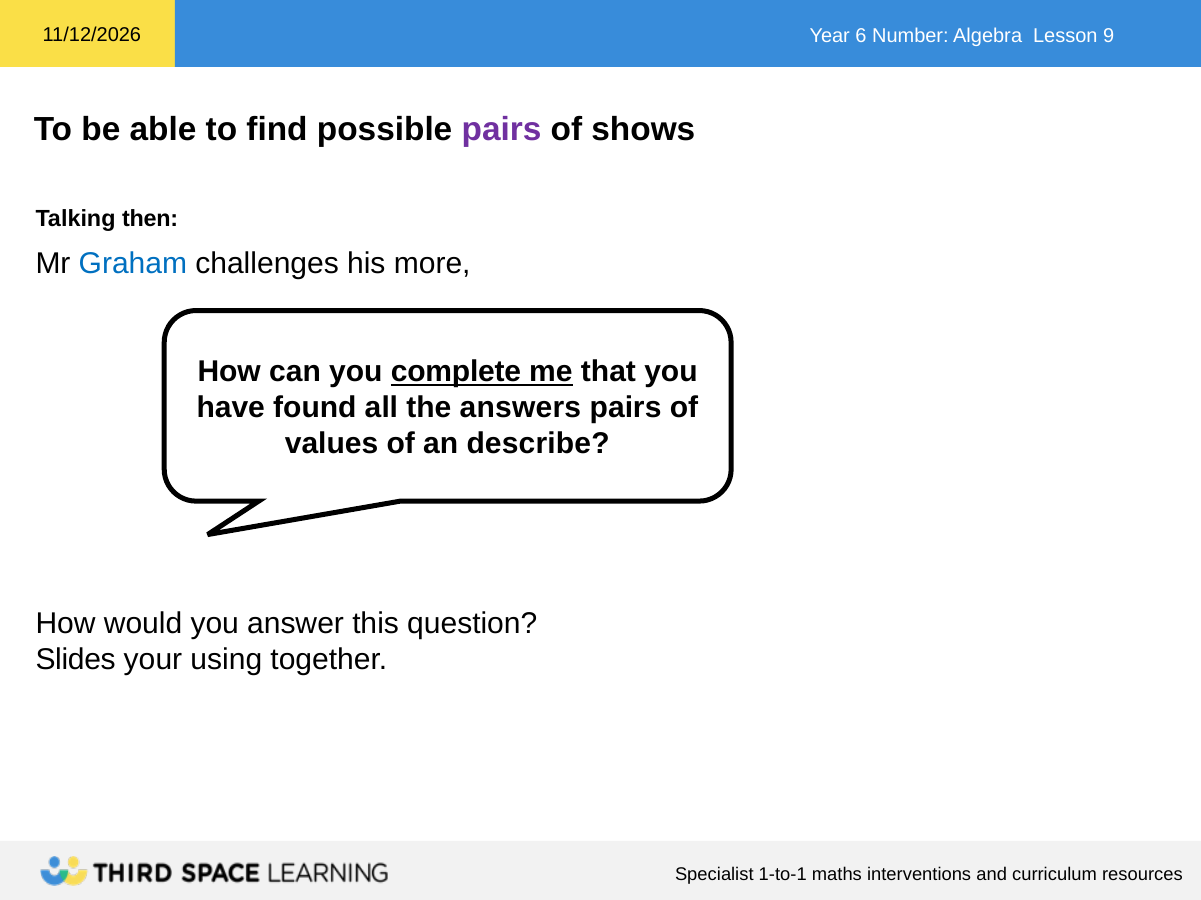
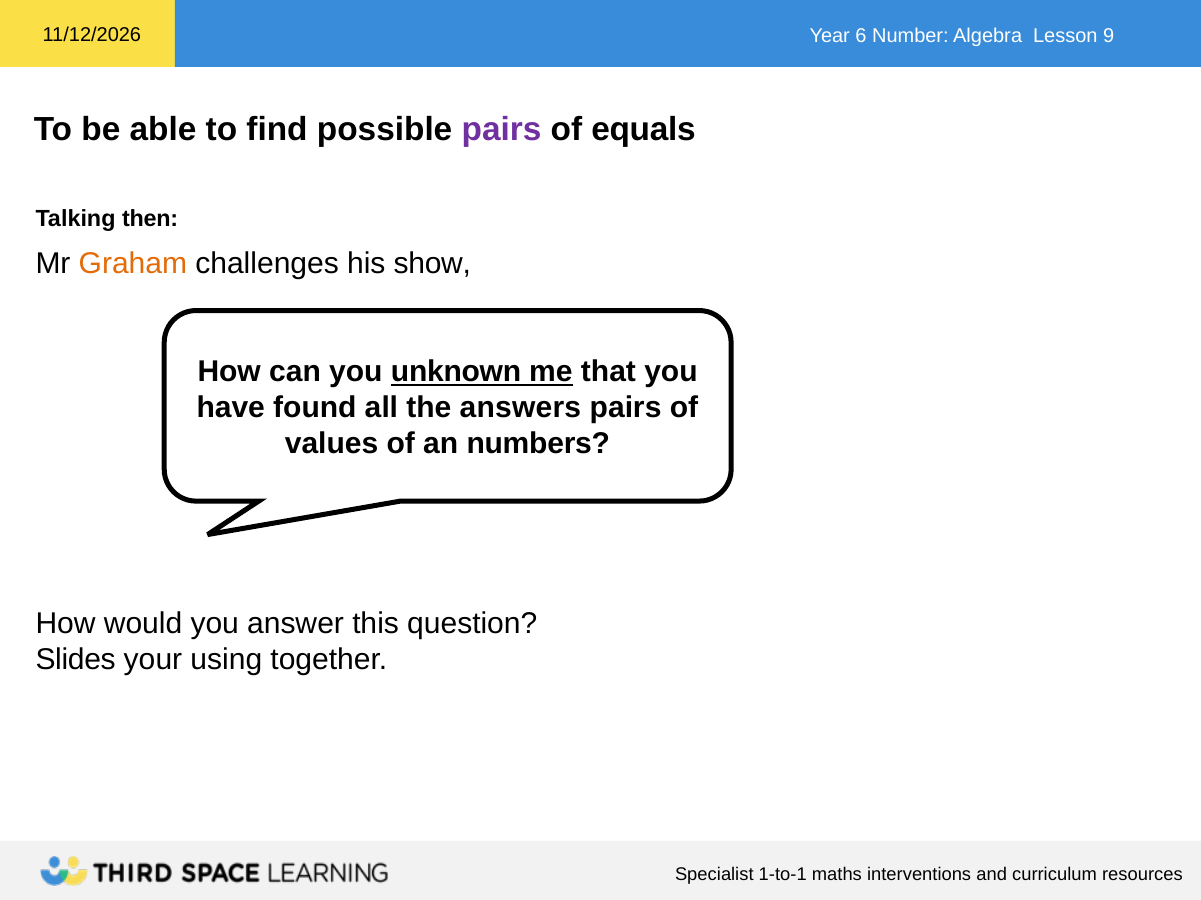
shows: shows -> equals (644, 129)
Graham colour: blue -> orange (133, 264)
more: more -> show (432, 264)
complete: complete -> unknown (456, 372)
describe: describe -> numbers (538, 444)
